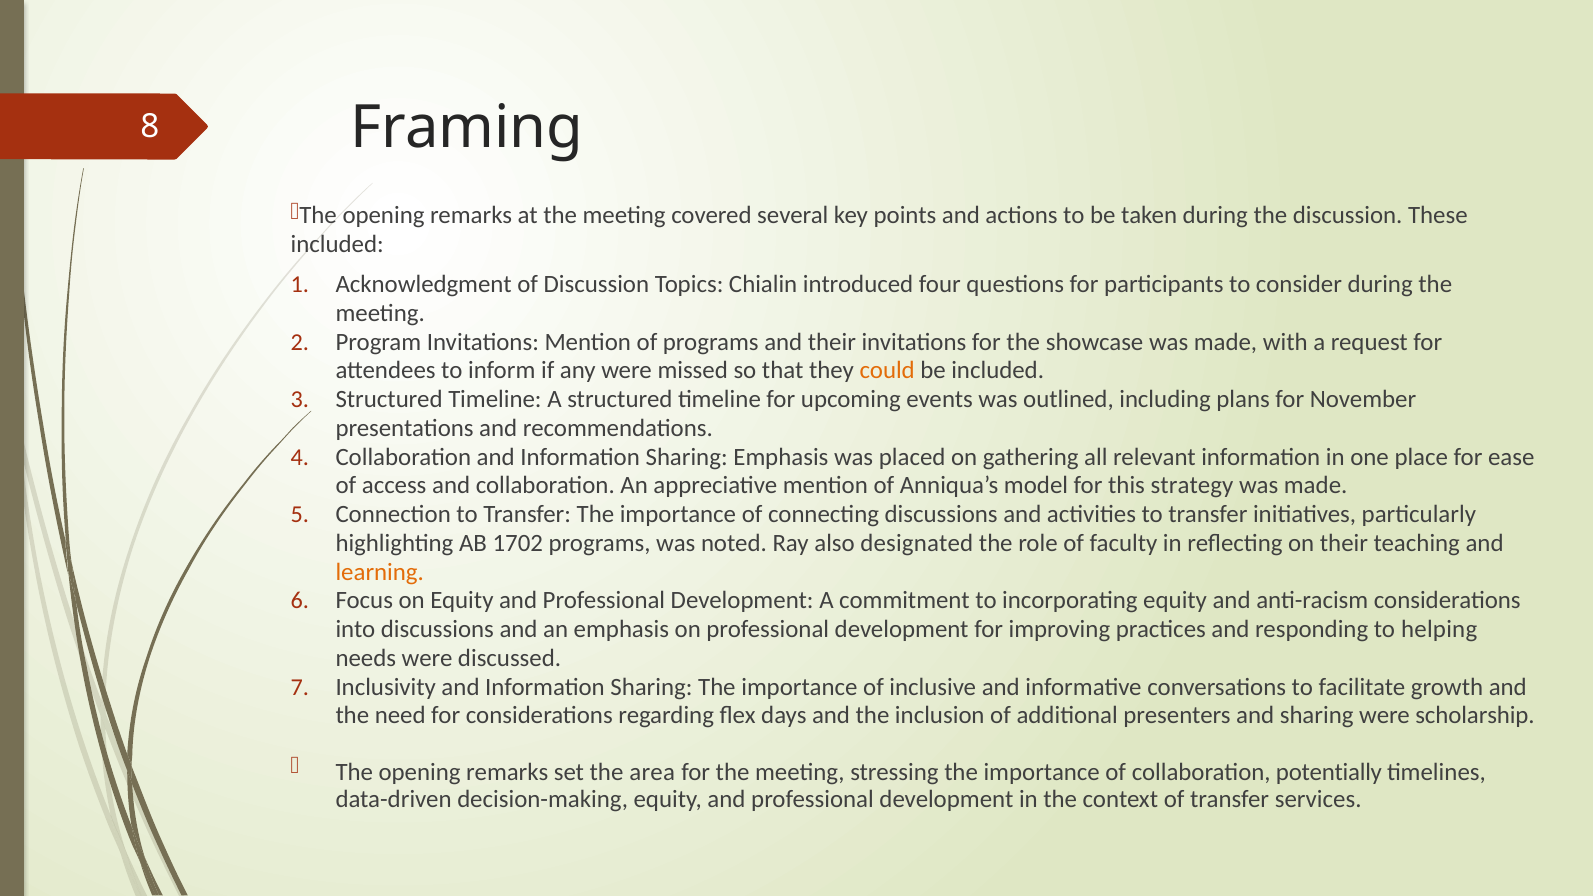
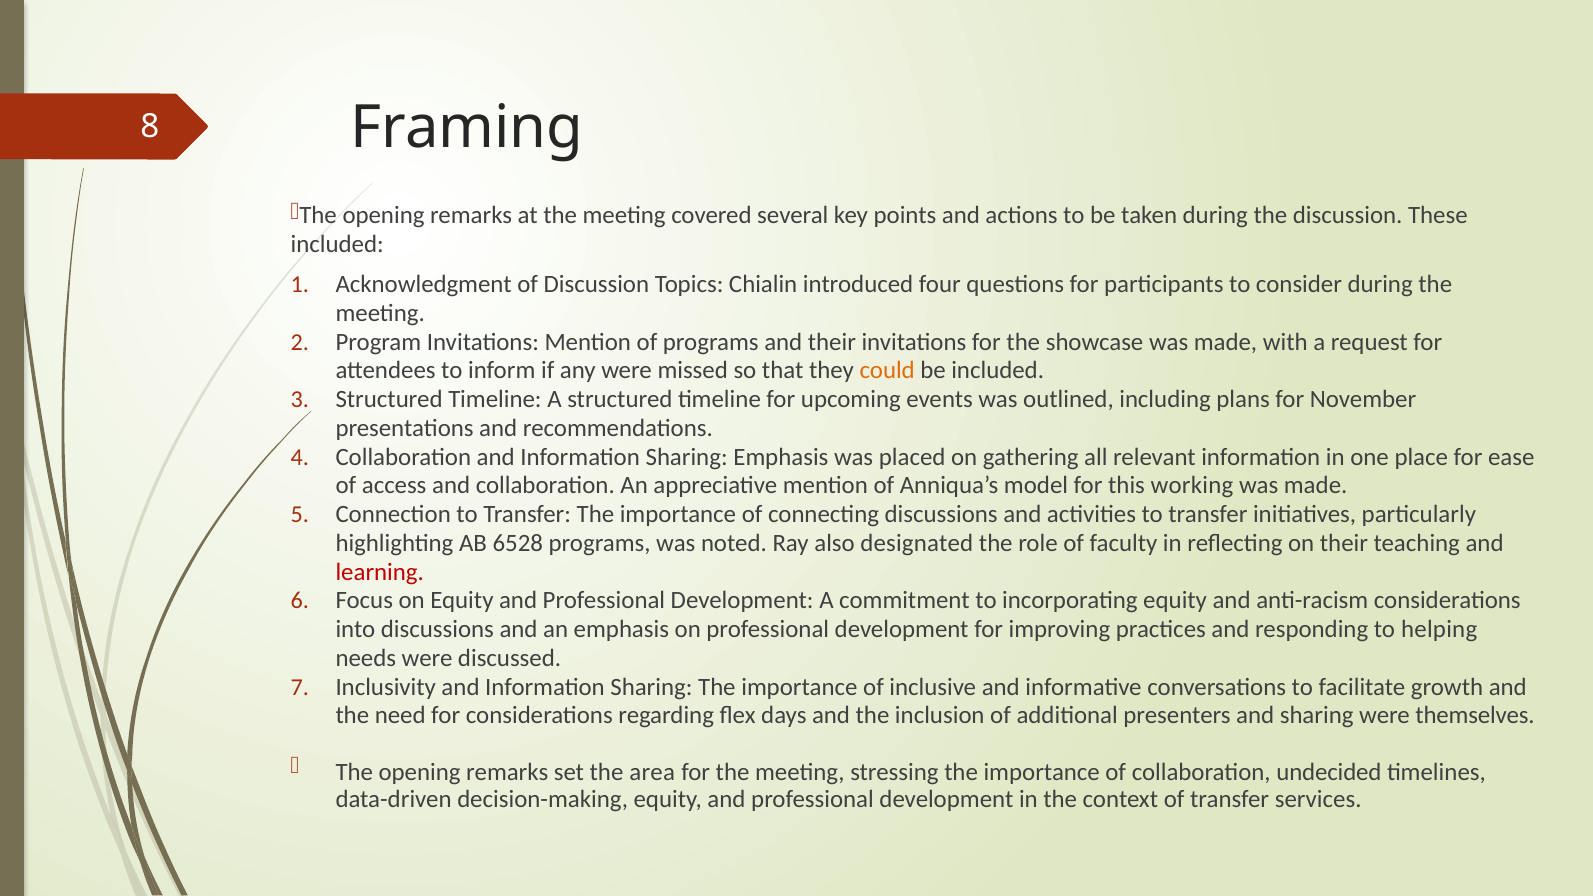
strategy: strategy -> working (1192, 486)
1702: 1702 -> 6528 (518, 543)
learning colour: orange -> red (380, 572)
scholarship: scholarship -> themselves (1475, 716)
potentially: potentially -> undecided (1329, 772)
